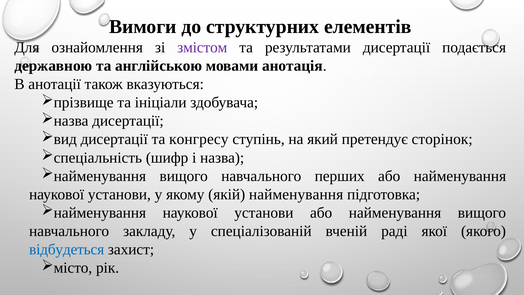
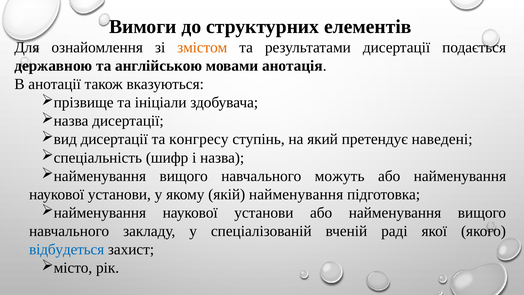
змістом colour: purple -> orange (202, 47)
сторінок: сторінок -> наведені (442, 139)
перших: перших -> можуть (340, 176)
